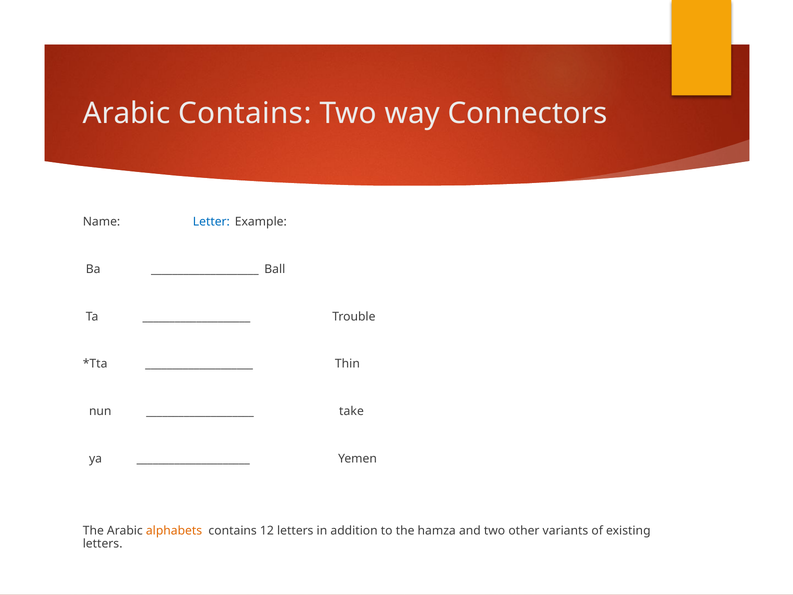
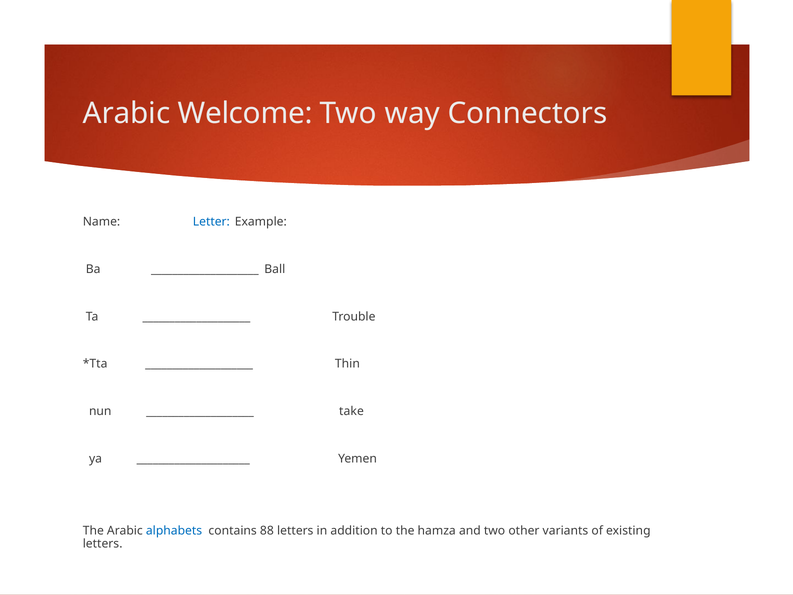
Arabic Contains: Contains -> Welcome (245, 113)
alphabets colour: orange -> blue (174, 531)
12: 12 -> 88 (267, 531)
